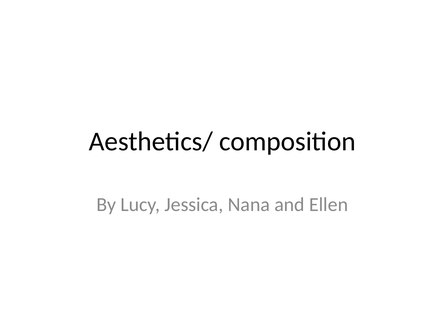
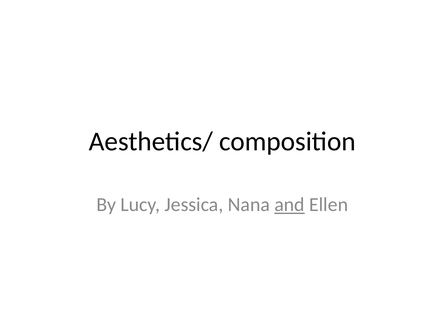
and underline: none -> present (290, 205)
